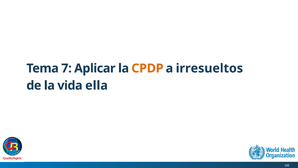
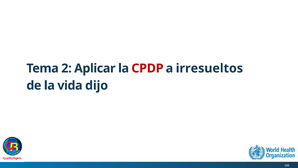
7: 7 -> 2 (67, 68)
CPDP colour: orange -> red (147, 68)
ella: ella -> dijo (97, 85)
